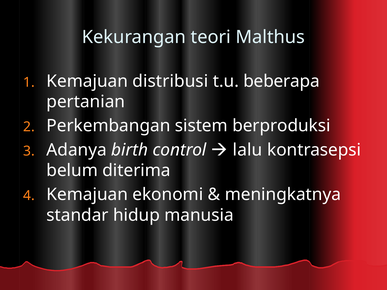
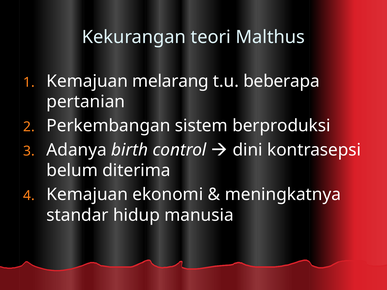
distribusi: distribusi -> melarang (170, 81)
lalu: lalu -> dini (248, 150)
